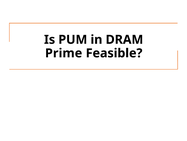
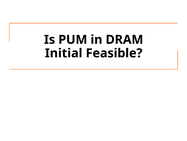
Prime: Prime -> Initial (64, 53)
